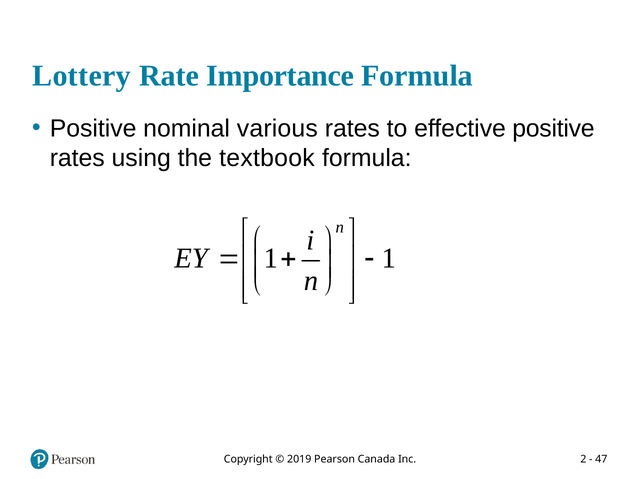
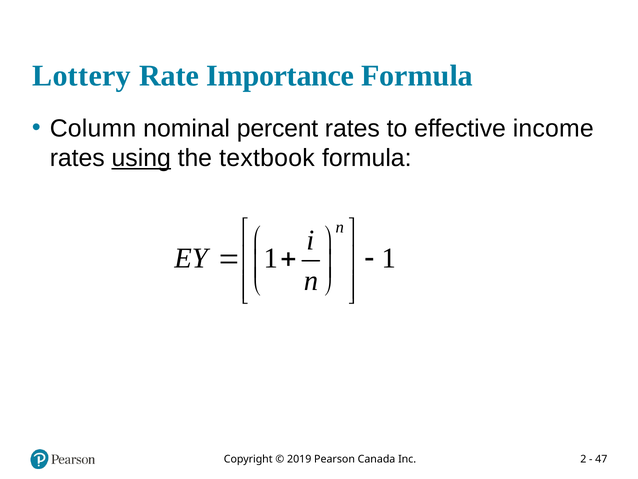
Positive: Positive -> Column (93, 128)
various: various -> percent (278, 128)
effective positive: positive -> income (553, 128)
using underline: none -> present (141, 158)
